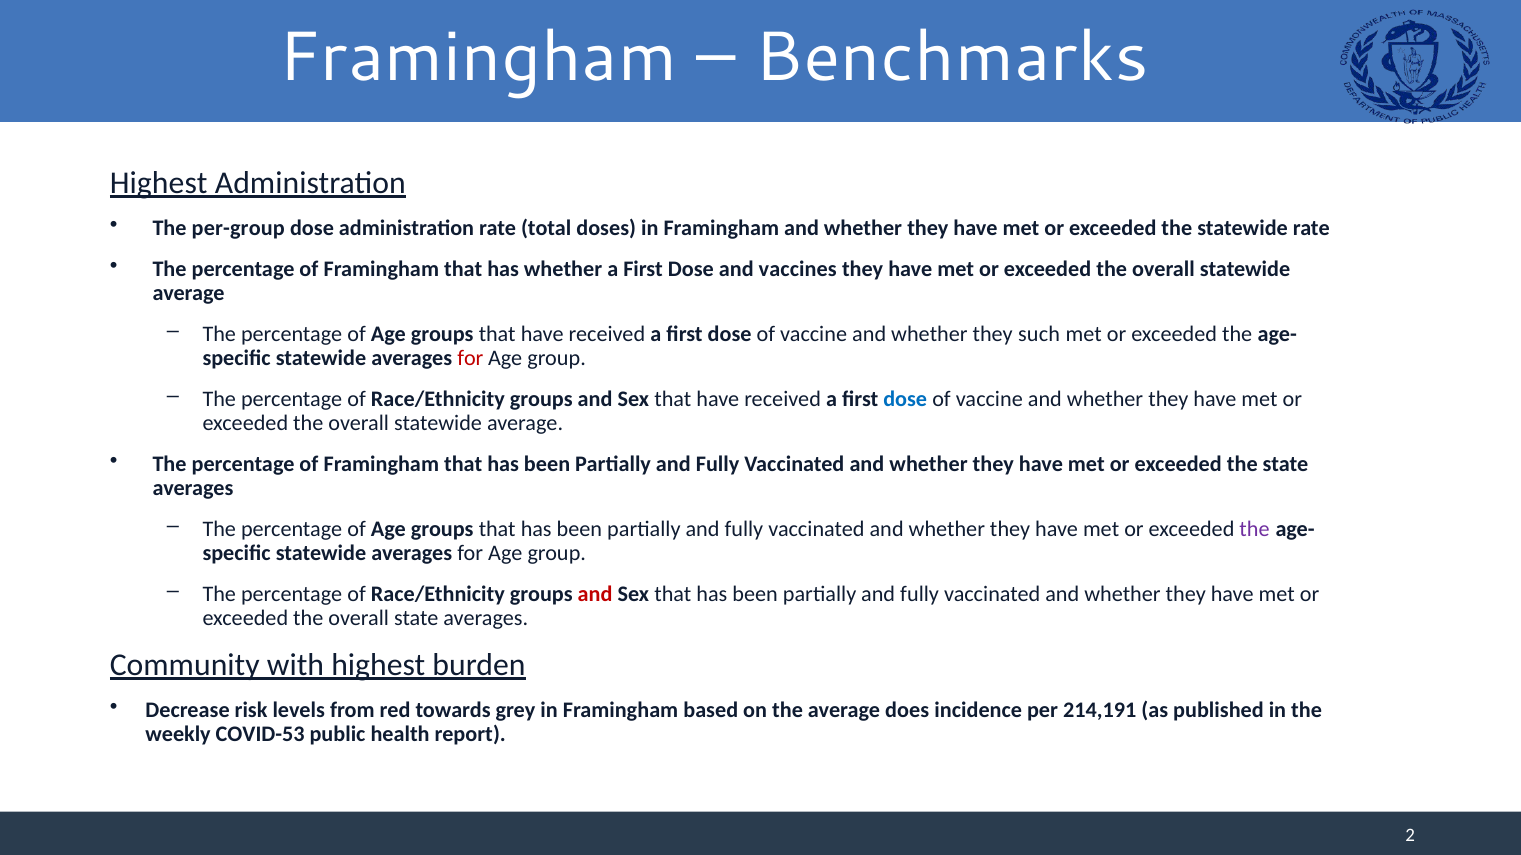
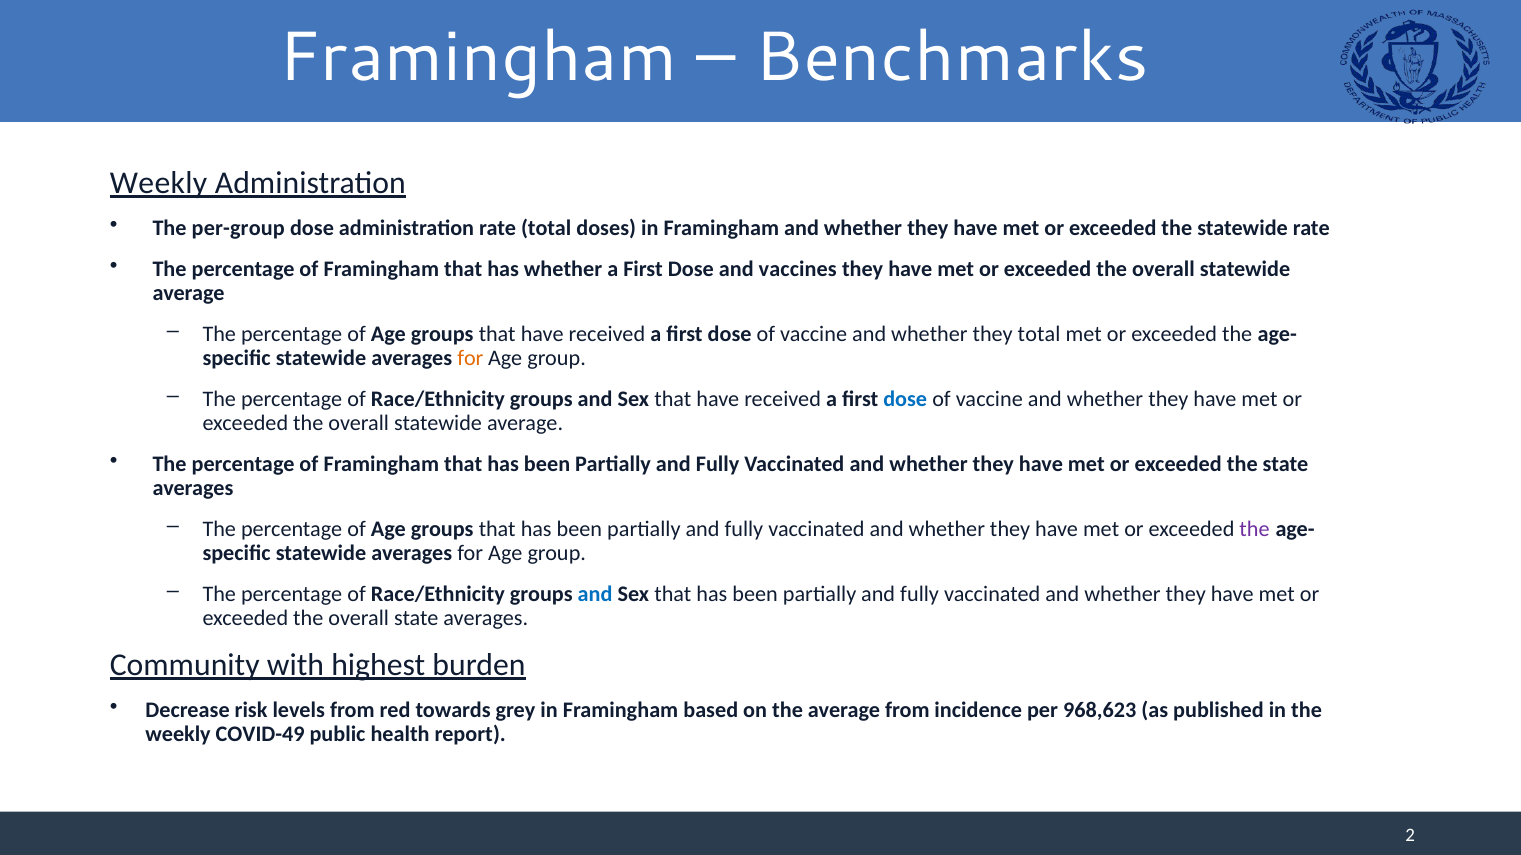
Highest: Highest -> Weekly (159, 183)
they such: such -> total (1039, 334)
for colour: red -> orange (470, 358)
and colour: red -> blue (595, 594)
average does: does -> from (907, 711)
214,191: 214,191 -> 968,623 (1100, 711)
COVID-53: COVID-53 -> COVID-49 (260, 735)
